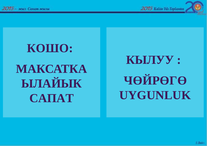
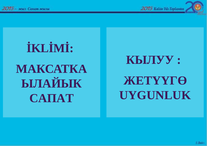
КОШО: КОШО -> İKLİMİ (50, 48)
ЧӨЙРӨГӨ: ЧӨЙРӨГӨ -> ЖЕТҮҮГӨ (155, 81)
